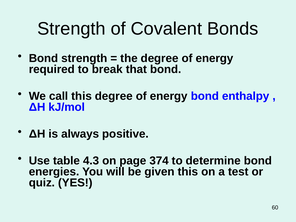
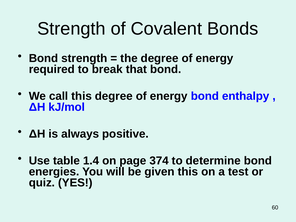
4.3: 4.3 -> 1.4 (91, 161)
